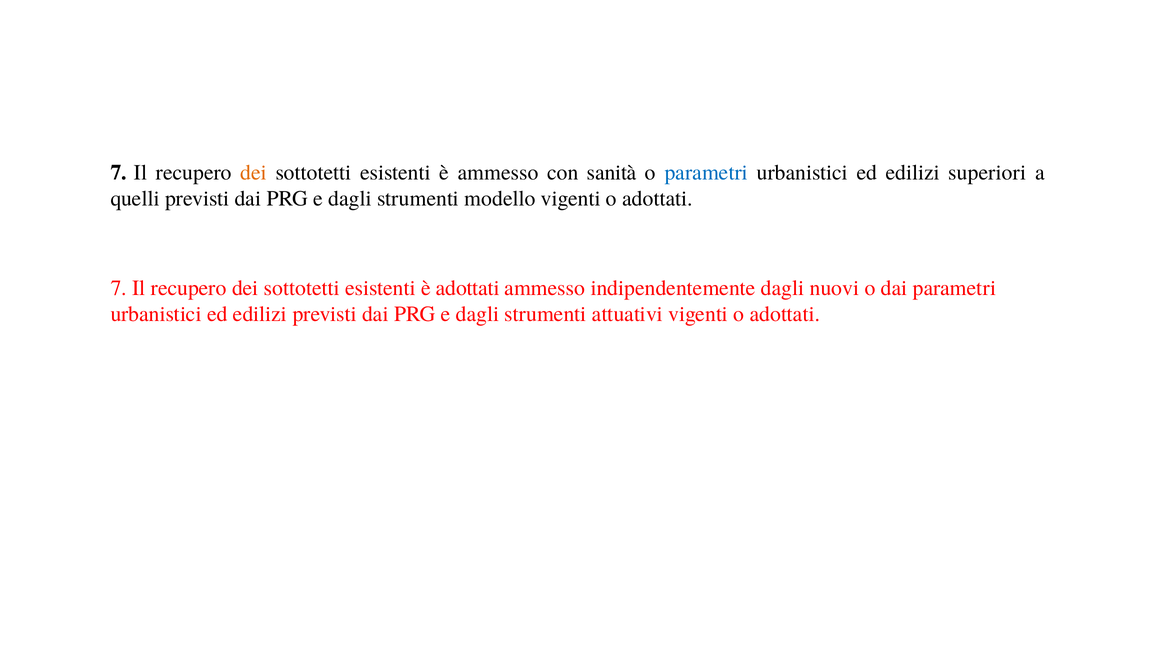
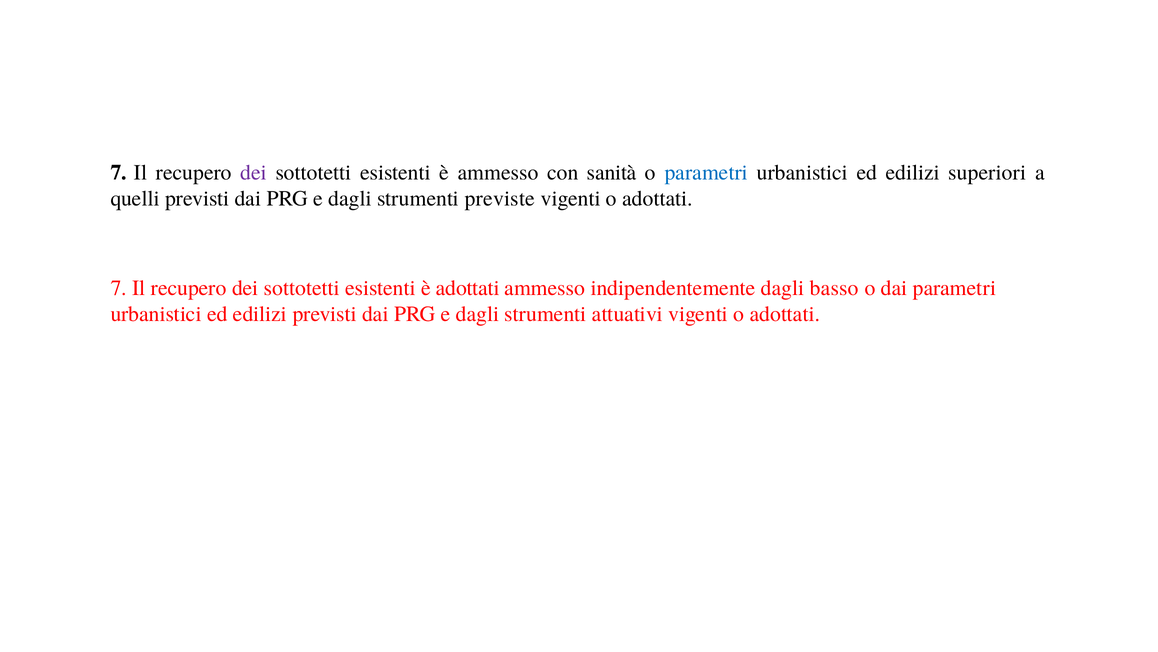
dei colour: orange -> purple (254, 173)
modello: modello -> previste (500, 199)
nuovi: nuovi -> basso (834, 288)
